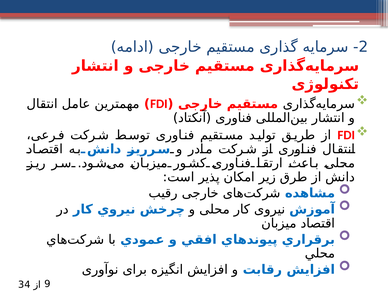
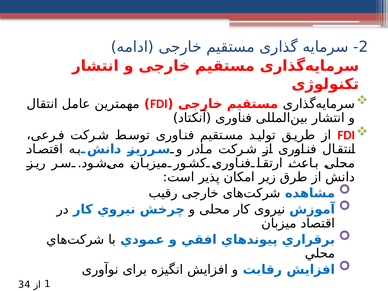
9: 9 -> 1 (48, 284)
